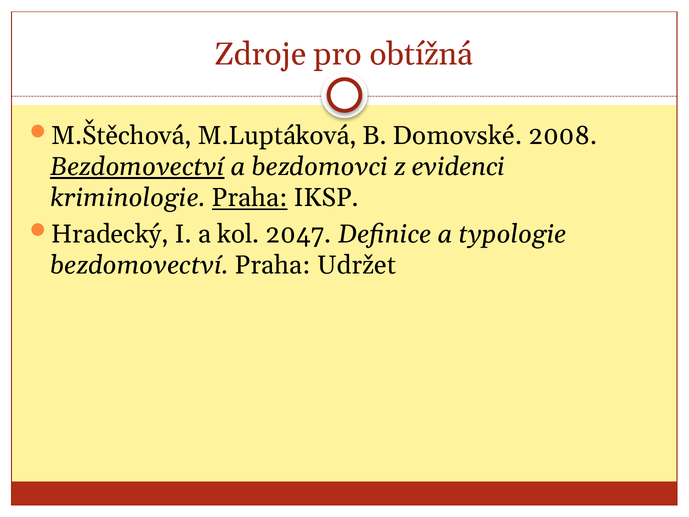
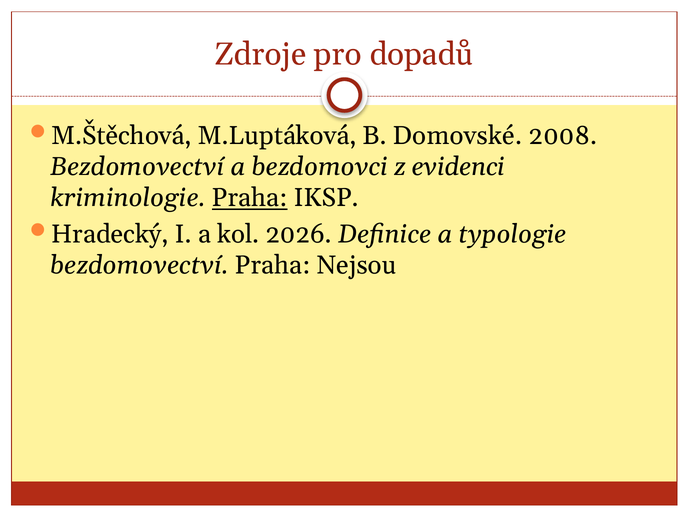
obtížná: obtížná -> dopadů (422, 54)
Bezdomovectví underline: present -> none (137, 167)
2047: 2047 -> 2026 (299, 234)
Udržet: Udržet -> Nejsou (357, 265)
